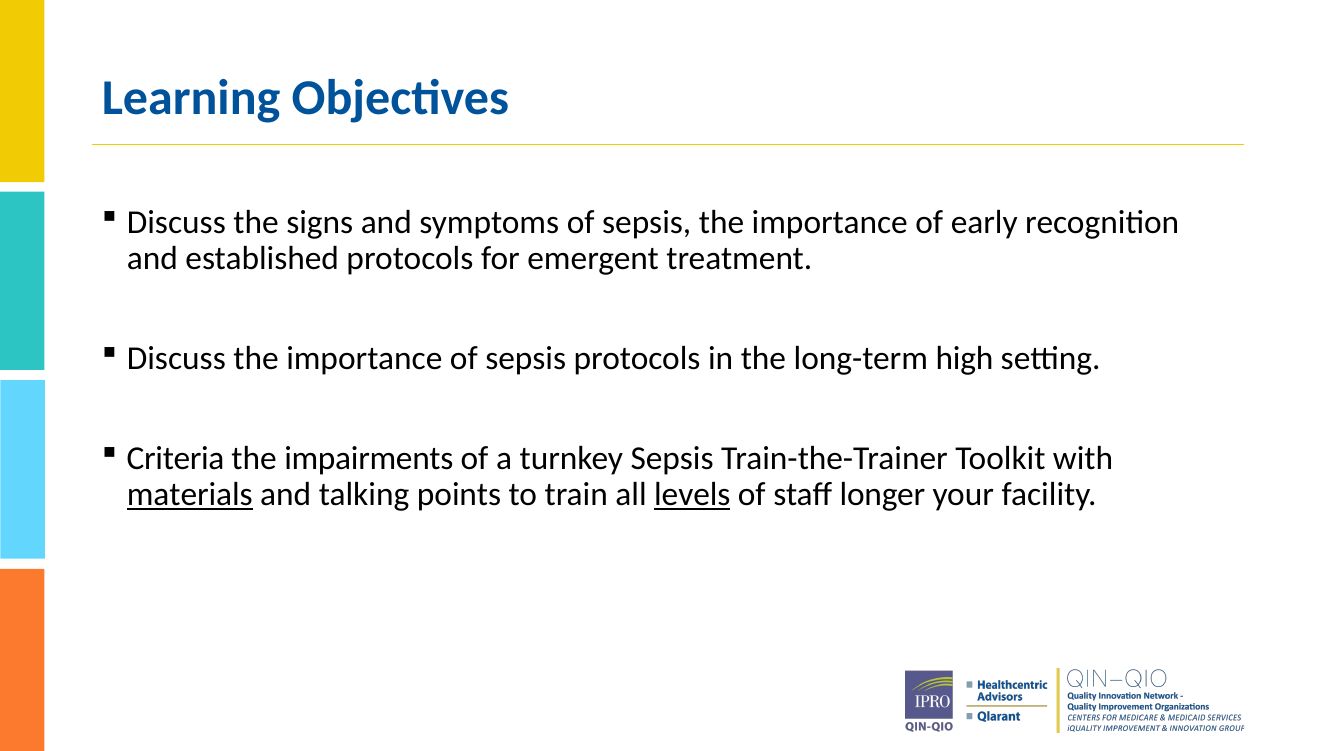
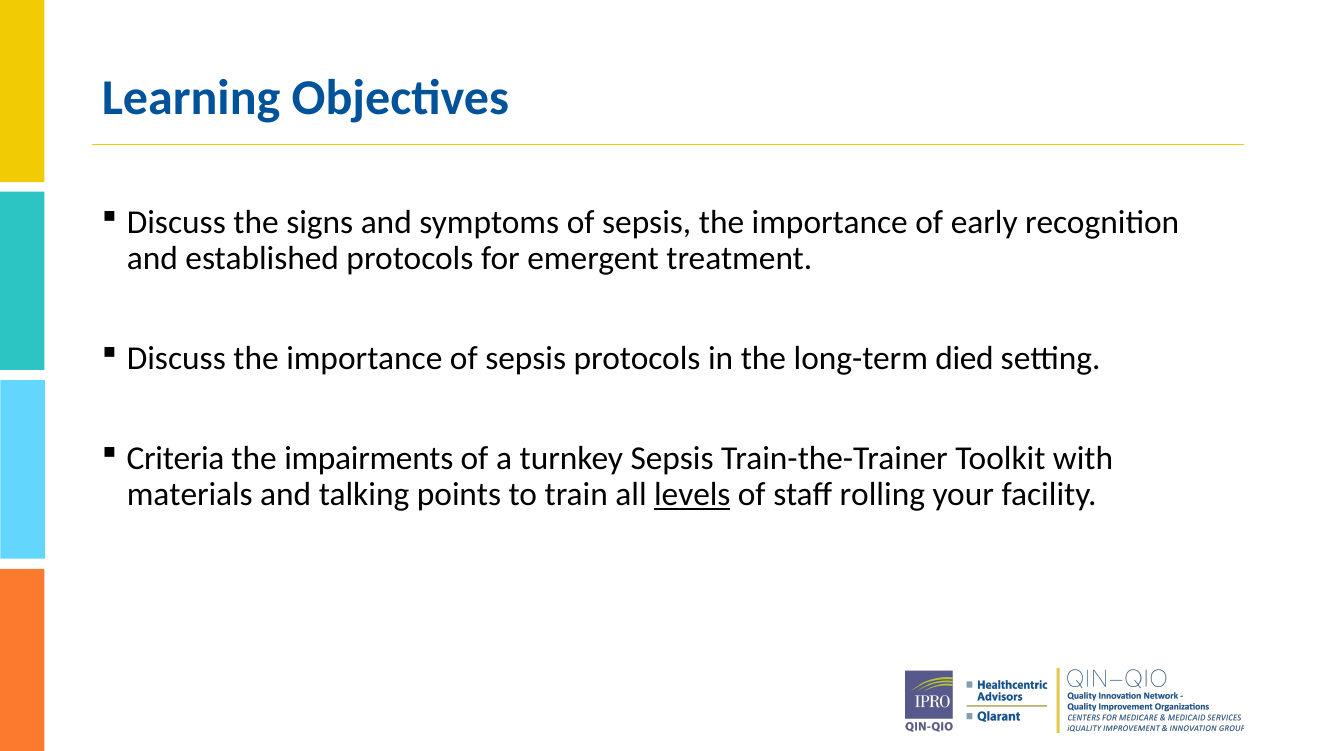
high: high -> died (965, 359)
materials underline: present -> none (190, 495)
longer: longer -> rolling (882, 495)
